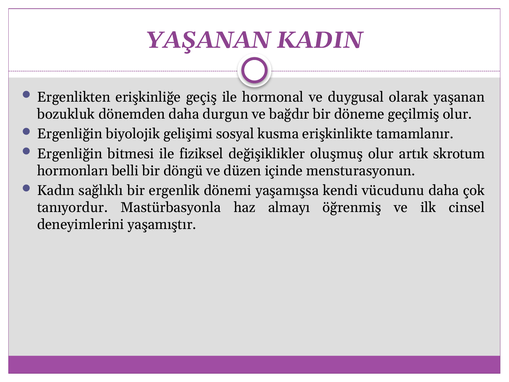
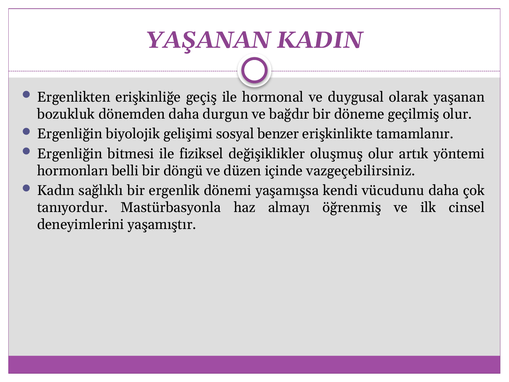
kusma: kusma -> benzer (278, 134)
skrotum: skrotum -> yöntemi (459, 154)
mensturasyonun: mensturasyonun -> vazgeçebilirsiniz (361, 171)
